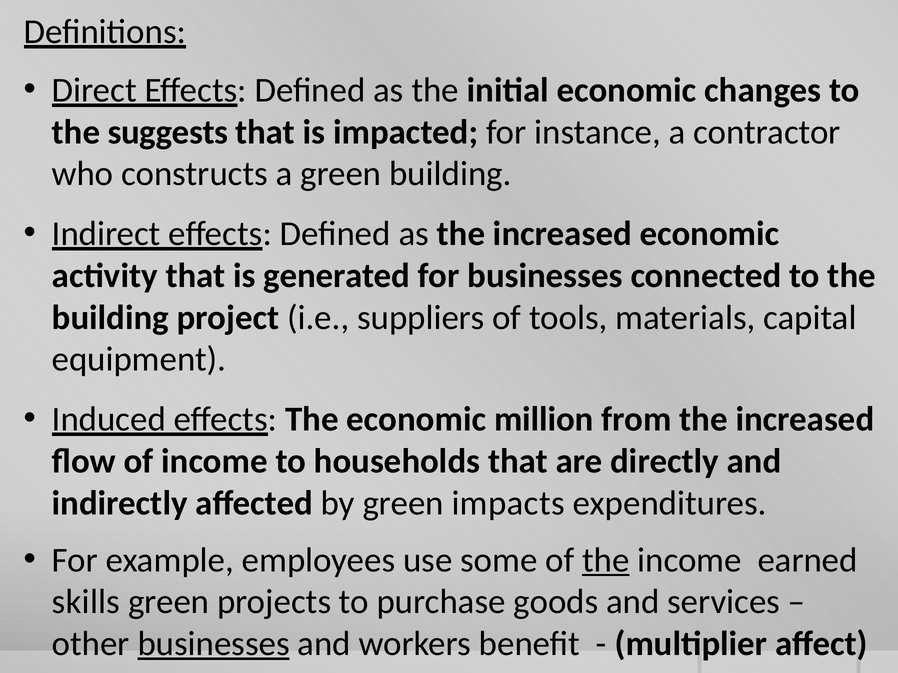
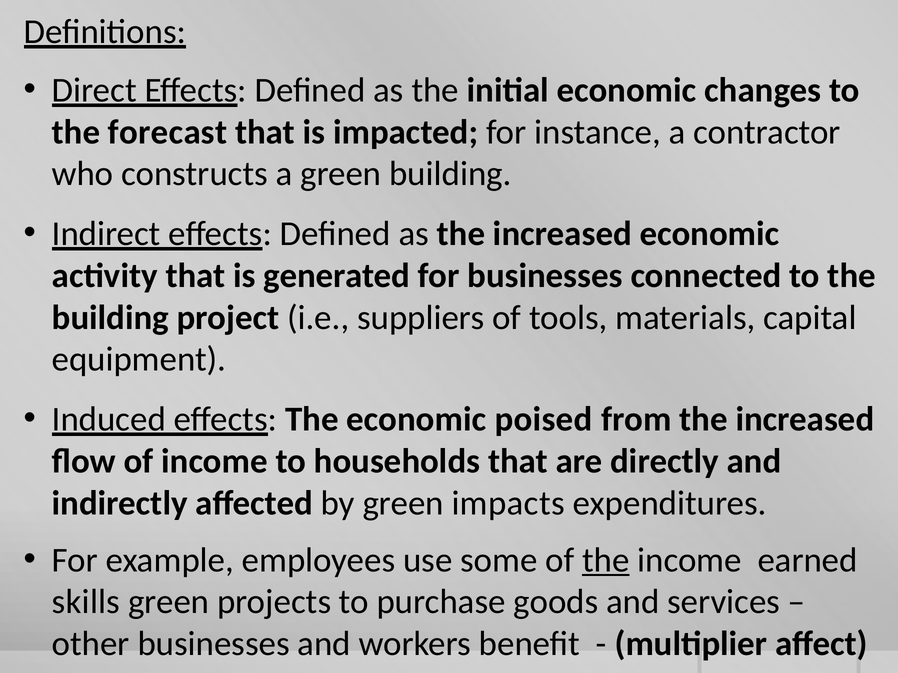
suggests: suggests -> forecast (168, 132)
million: million -> poised (544, 420)
businesses underline: present -> none (214, 644)
